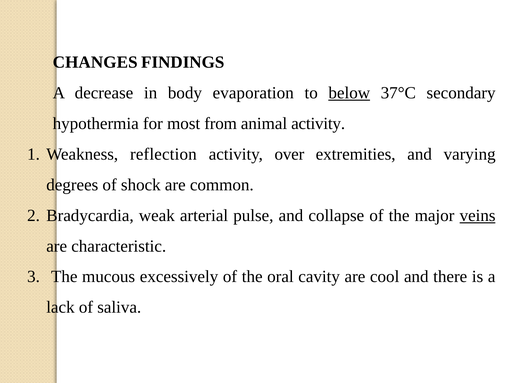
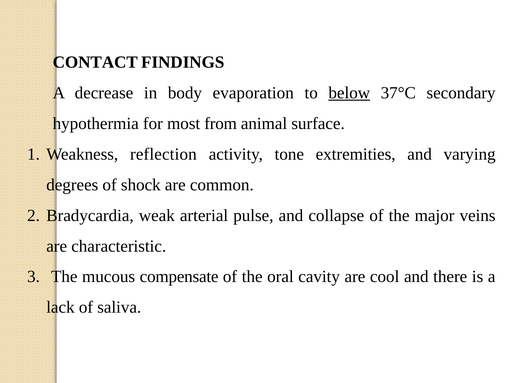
CHANGES: CHANGES -> CONTACT (95, 62)
animal activity: activity -> surface (318, 124)
over: over -> tone (289, 154)
veins underline: present -> none (478, 216)
excessively: excessively -> compensate (179, 277)
